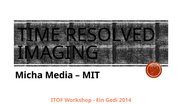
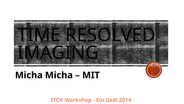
Micha Media: Media -> Micha (59, 75)
